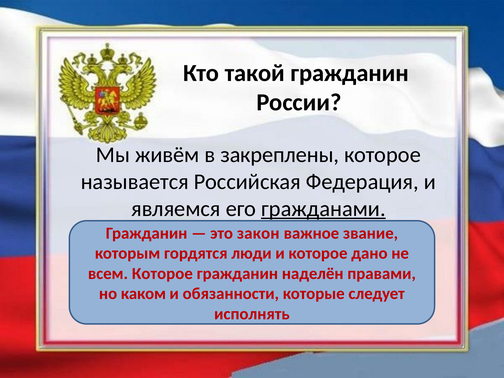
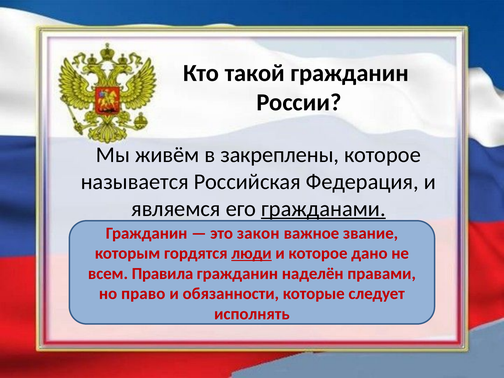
люди underline: none -> present (252, 253)
всем Которое: Которое -> Правила (162, 274)
каком: каком -> право (143, 294)
